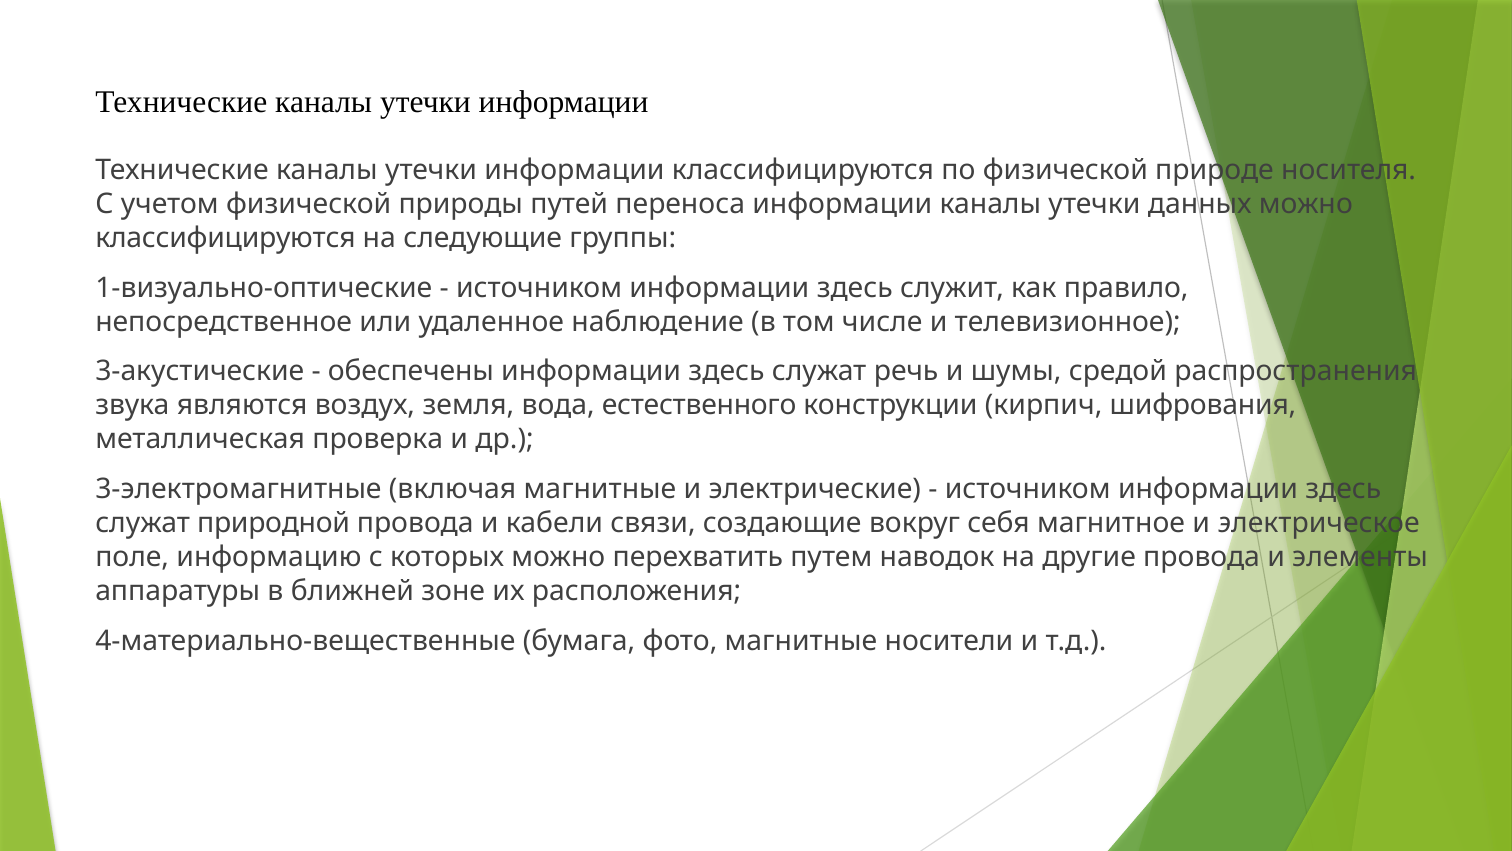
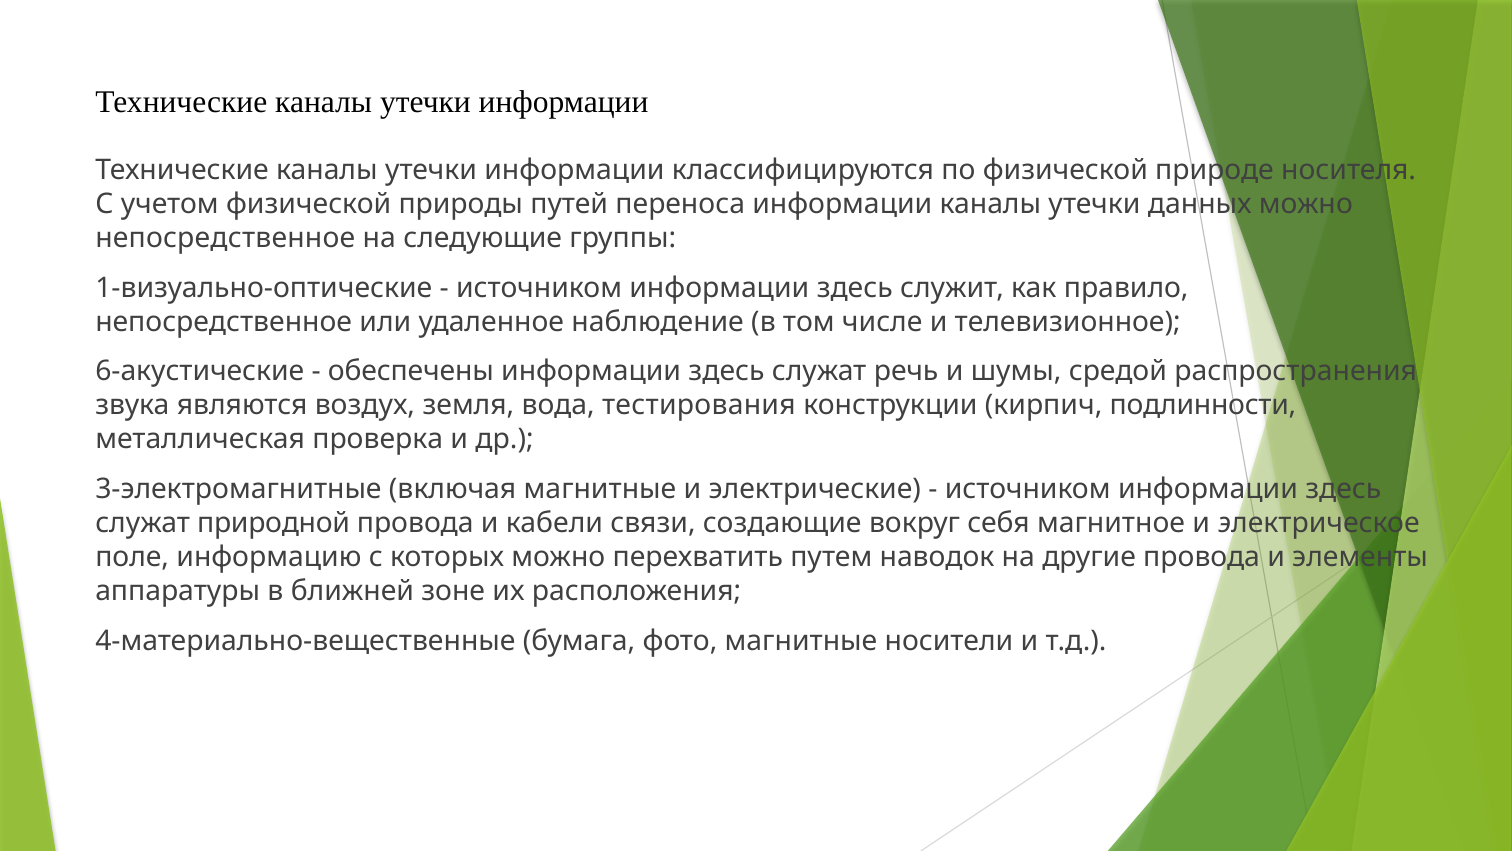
классифицируются: классифицируются -> непосредственное (225, 238)
3-акустические: 3-акустические -> 6-акустические (200, 371)
естественного: естественного -> тестирования (699, 405)
шифрования: шифрования -> подлинности (1203, 405)
